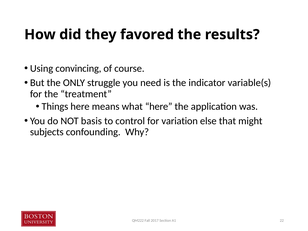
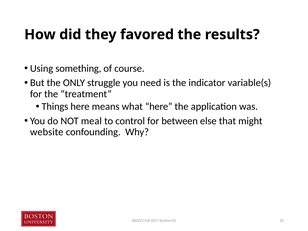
convincing: convincing -> something (78, 69)
basis: basis -> meal (91, 121)
variation: variation -> between (180, 121)
subjects: subjects -> website (47, 132)
